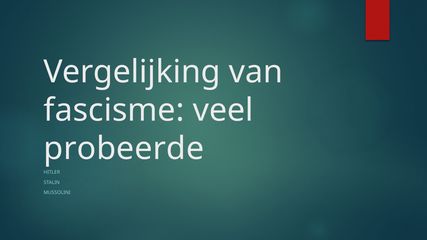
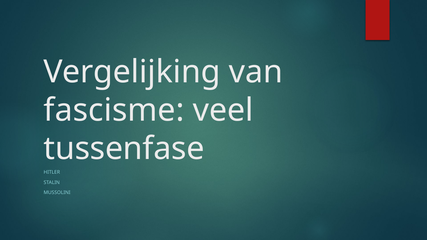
probeerde: probeerde -> tussenfase (124, 149)
